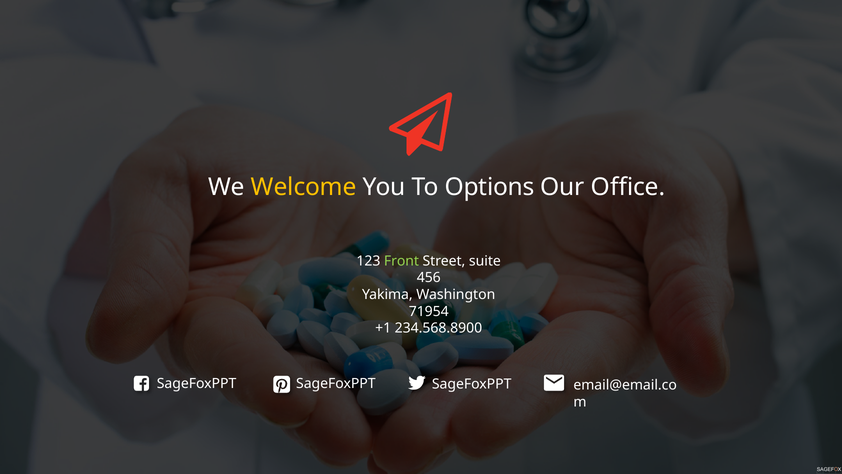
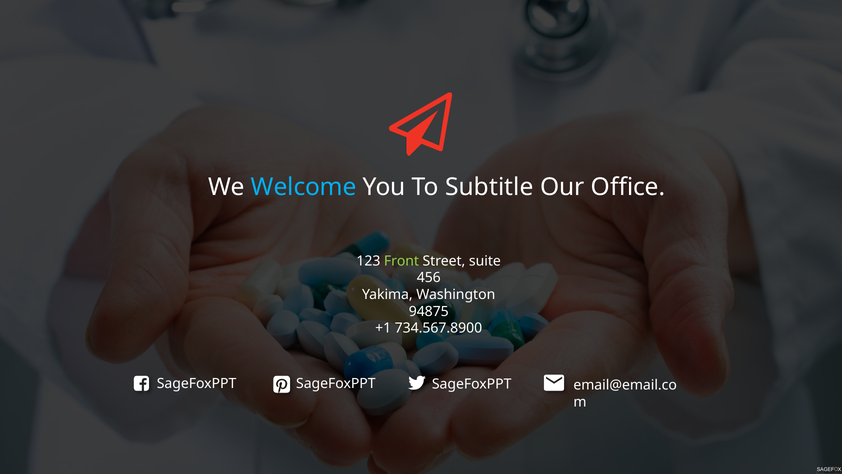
Welcome colour: yellow -> light blue (304, 187)
Options: Options -> Subtitle (489, 187)
71954: 71954 -> 94875 (429, 311)
234.568.8900: 234.568.8900 -> 734.567.8900 (438, 328)
